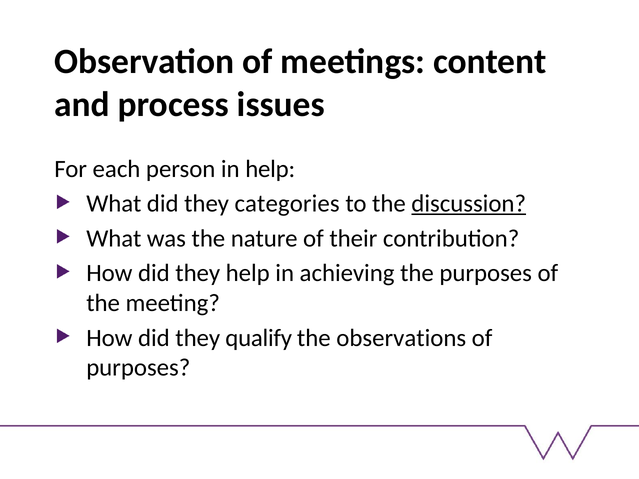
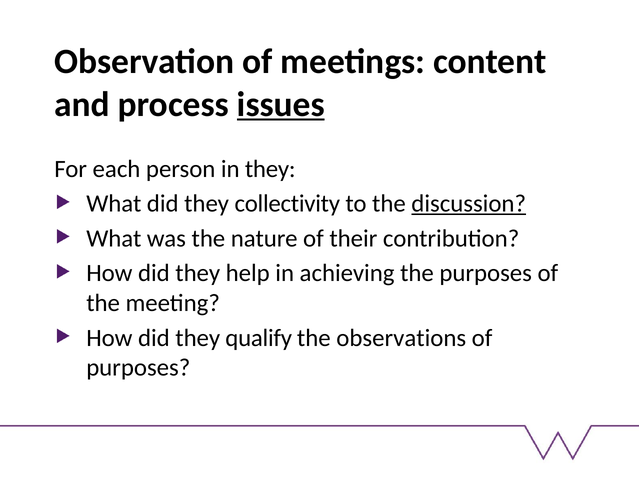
issues underline: none -> present (281, 104)
in help: help -> they (270, 169)
categories: categories -> collectivity (287, 204)
